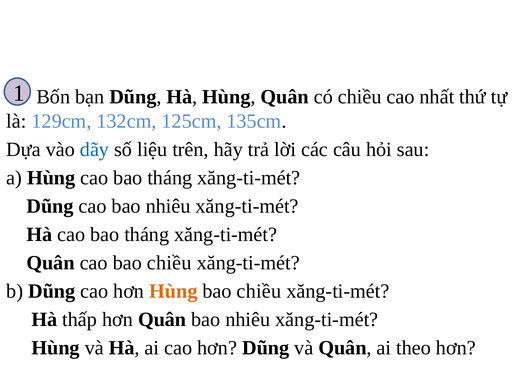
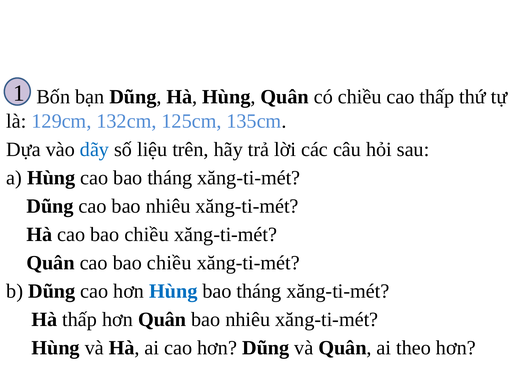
cao nhất: nhất -> thấp (437, 97)
Hà cao bao tháng: tháng -> chiều (147, 234)
Hùng colour: orange -> blue (173, 291)
chiều: chiều -> tháng (259, 291)
